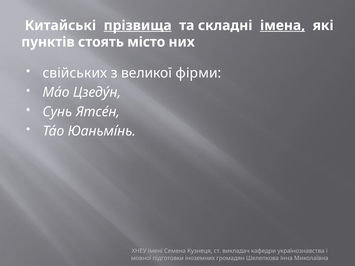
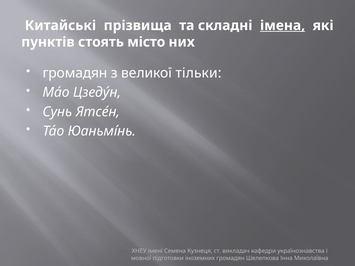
прізвища underline: present -> none (138, 26)
свійських: свійських -> громадян (75, 73)
фірми: фірми -> тільки (199, 73)
